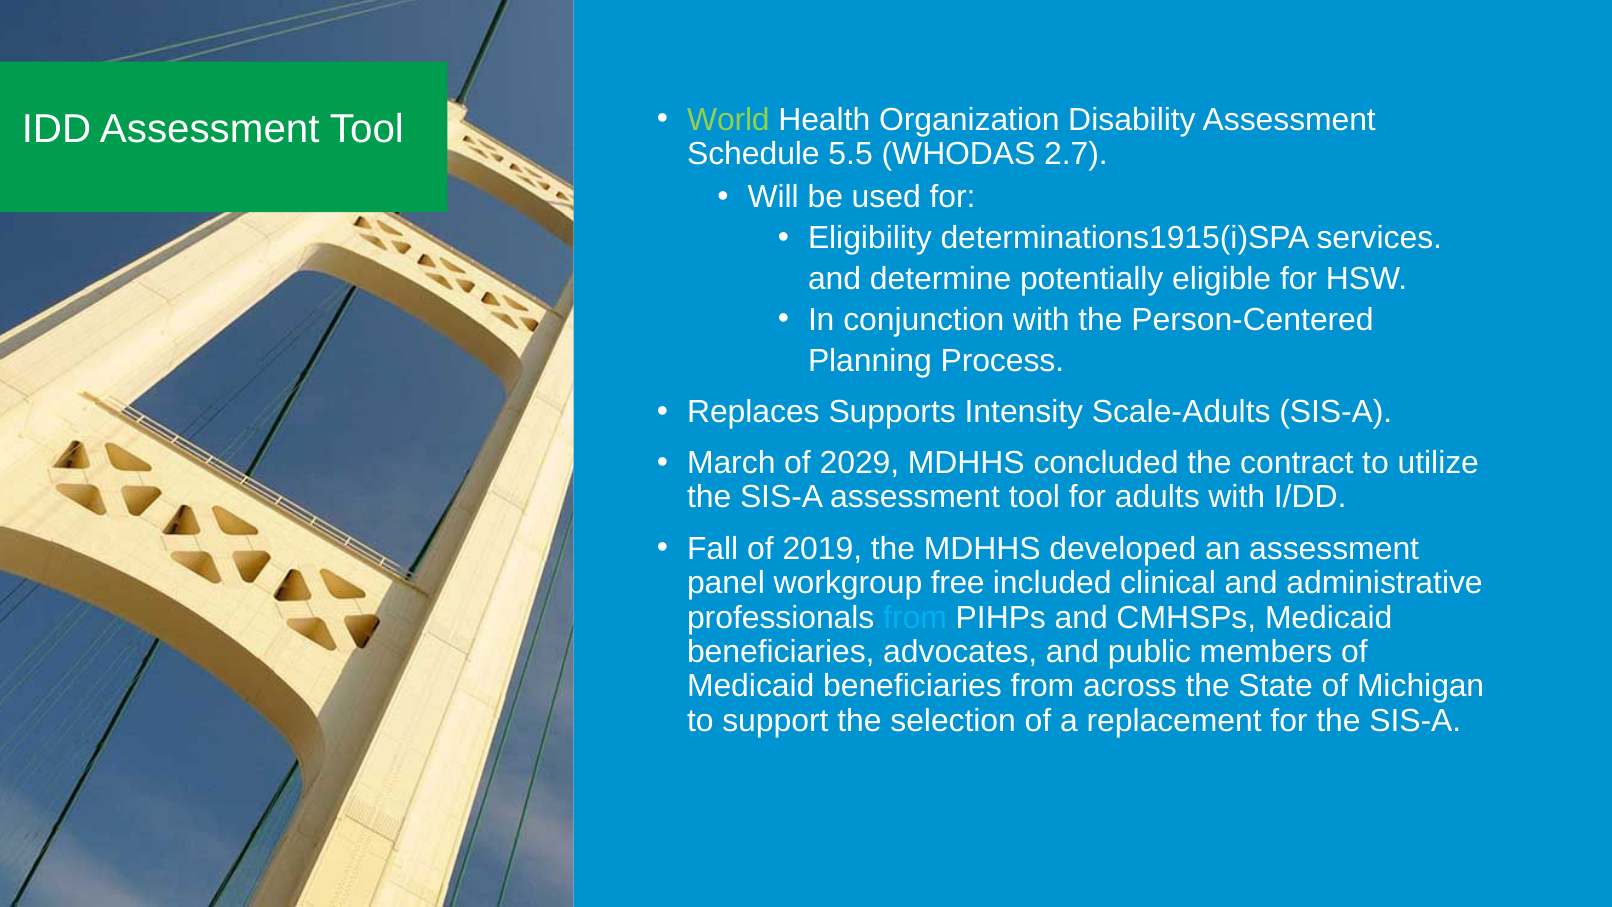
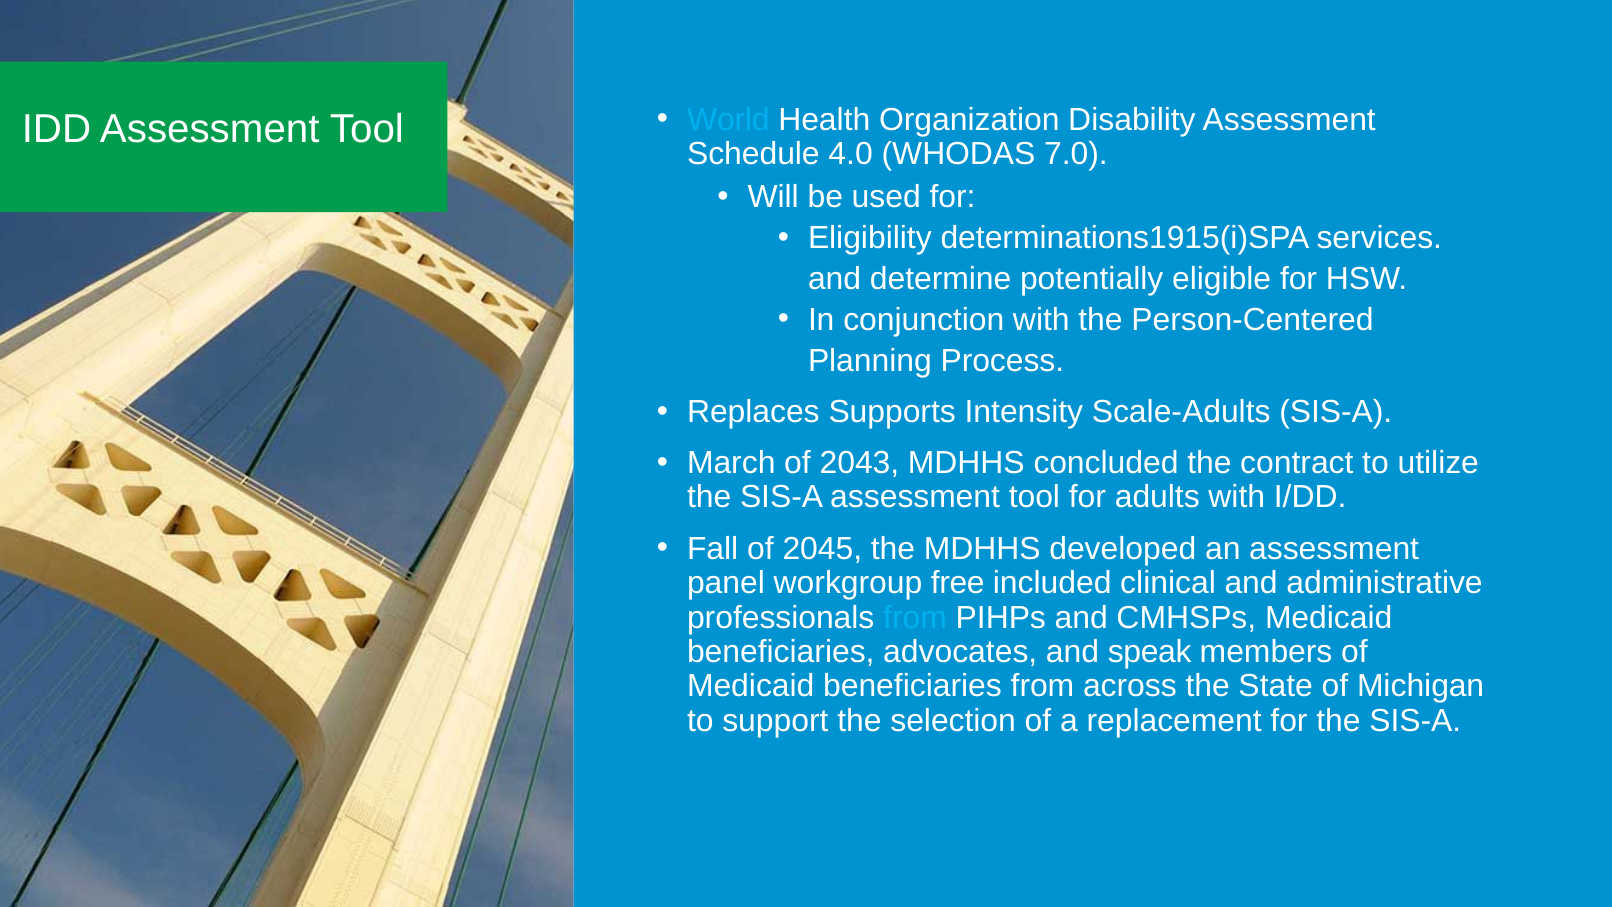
World colour: light green -> light blue (728, 120)
5.5: 5.5 -> 4.0 (851, 154)
2.7: 2.7 -> 7.0 (1076, 154)
2029: 2029 -> 2043 (859, 463)
2019: 2019 -> 2045 (822, 549)
public: public -> speak (1150, 652)
